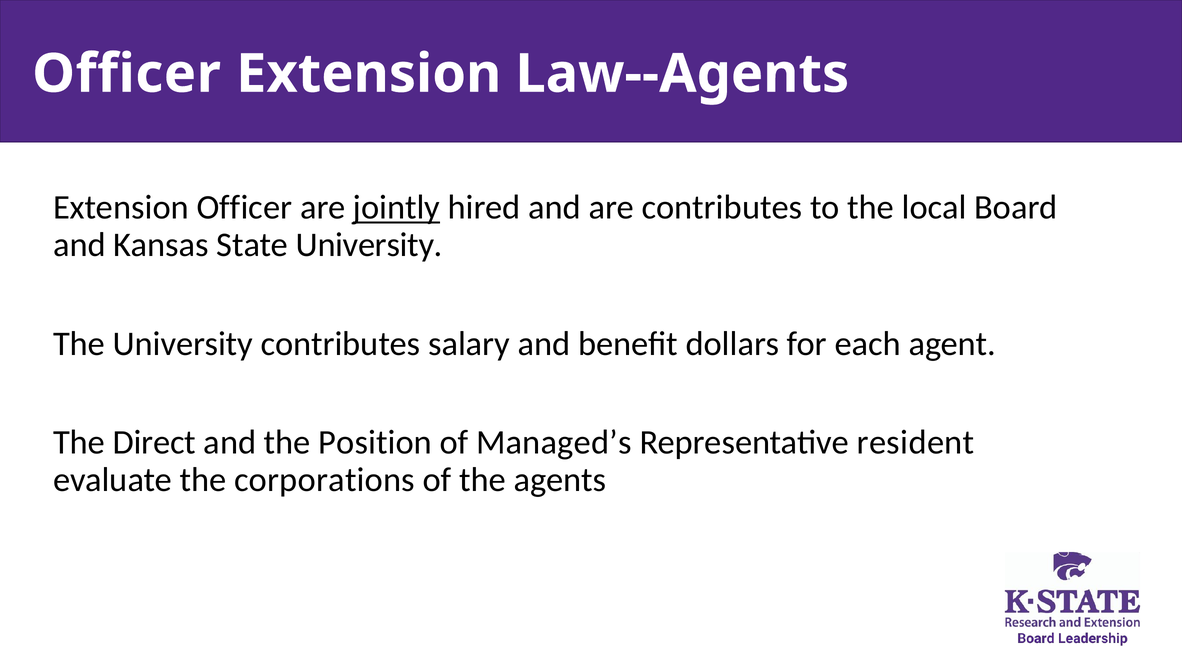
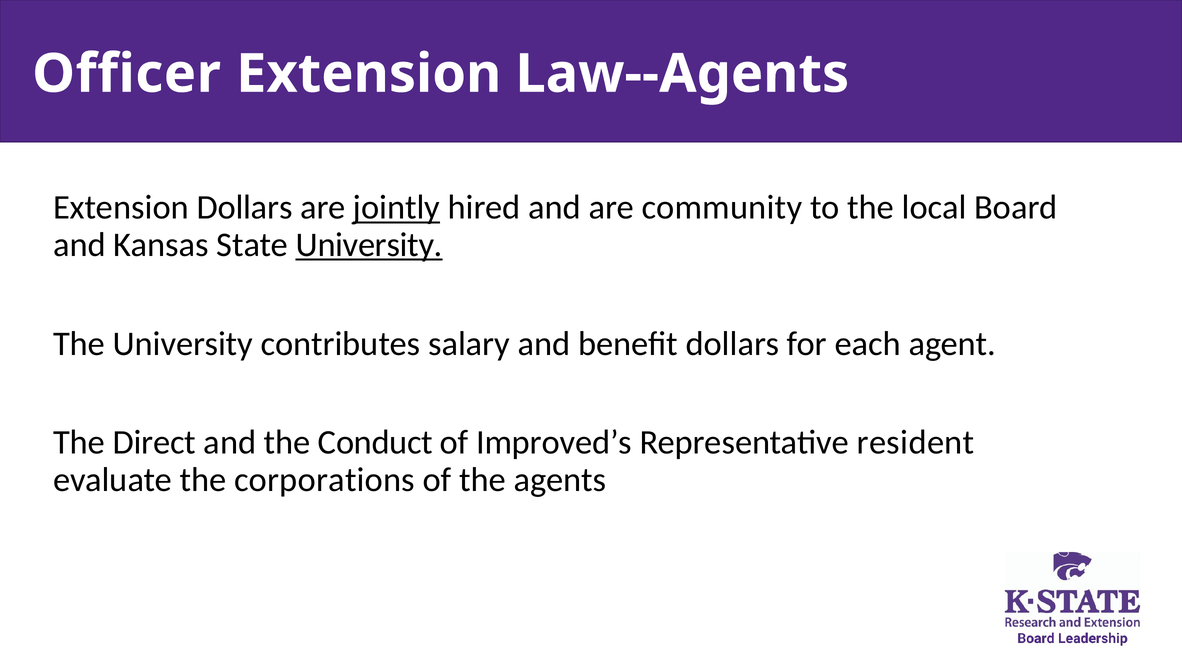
Extension Officer: Officer -> Dollars (245, 207)
are contributes: contributes -> community (722, 207)
University underline: none -> present (369, 245)
Position: Position -> Conduct (375, 443)
Managed’s: Managed’s -> Improved’s (554, 443)
